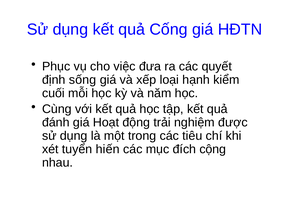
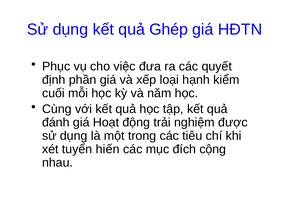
Cống: Cống -> Ghép (169, 29)
sống: sống -> phần (83, 80)
